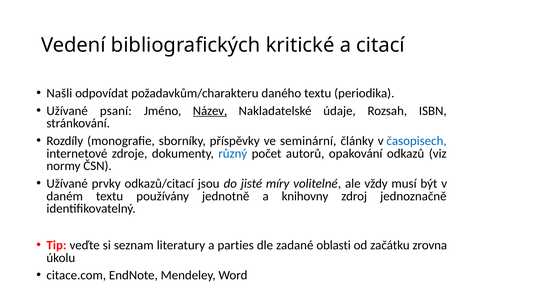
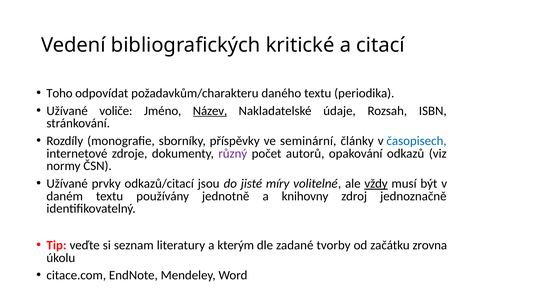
Našli: Našli -> Toho (59, 93)
psaní: psaní -> voliče (116, 111)
různý colour: blue -> purple (233, 154)
vždy underline: none -> present (376, 184)
parties: parties -> kterým (236, 245)
oblasti: oblasti -> tvorby (334, 245)
